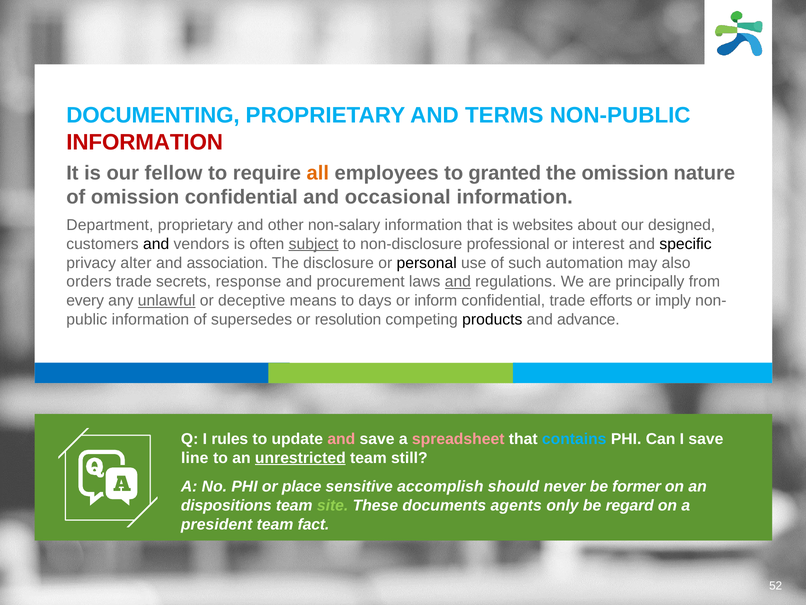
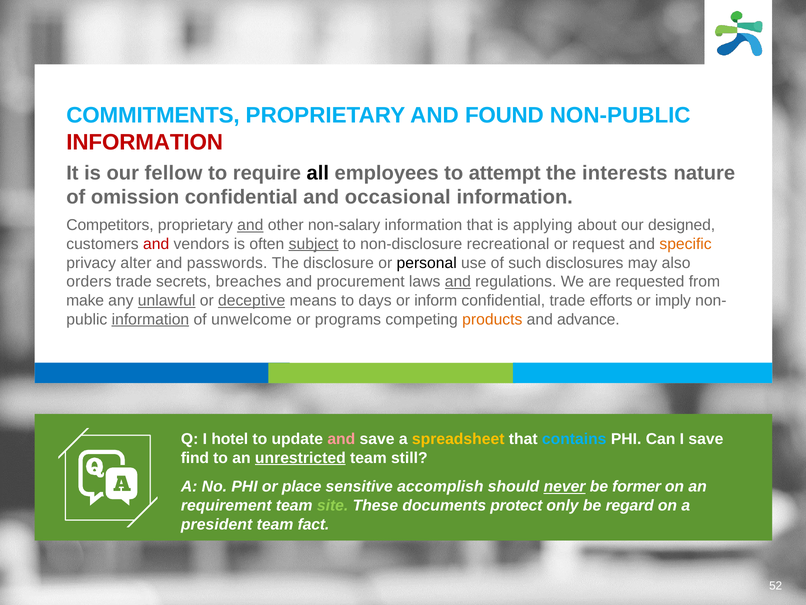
DOCUMENTING: DOCUMENTING -> COMMITMENTS (153, 115)
TERMS: TERMS -> FOUND (504, 115)
all colour: orange -> black (318, 173)
granted: granted -> attempt (505, 173)
the omission: omission -> interests (625, 173)
Department: Department -> Competitors (110, 225)
and underline: none -> present (250, 225)
websites: websites -> applying (543, 225)
and colour: black -> red (156, 244)
professional: professional -> recreational (508, 244)
interest: interest -> request (598, 244)
specific colour: black -> orange (686, 244)
association: association -> passwords (227, 263)
automation: automation -> disclosures (585, 263)
response: response -> breaches (248, 281)
principally: principally -> requested (650, 281)
every: every -> make (85, 300)
deceptive underline: none -> present (252, 300)
information underline: none -> present (150, 319)
supersedes: supersedes -> unwelcome (252, 319)
resolution: resolution -> programs (348, 319)
products colour: black -> orange (492, 319)
rules: rules -> hotel (230, 439)
spreadsheet colour: pink -> yellow (458, 439)
line: line -> find (195, 457)
never underline: none -> present (565, 486)
dispositions: dispositions -> requirement (226, 505)
agents: agents -> protect (516, 505)
